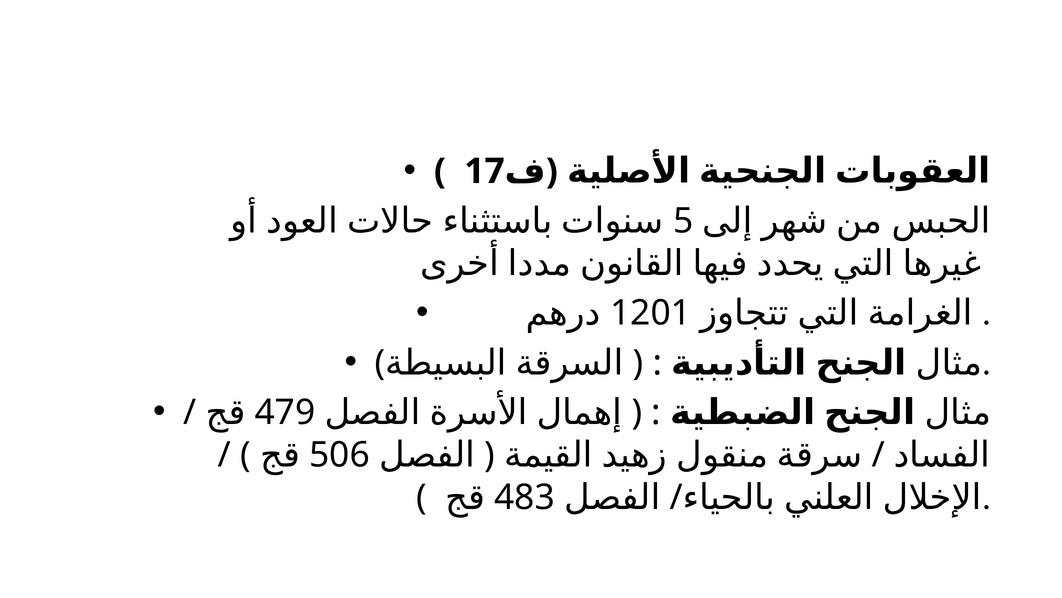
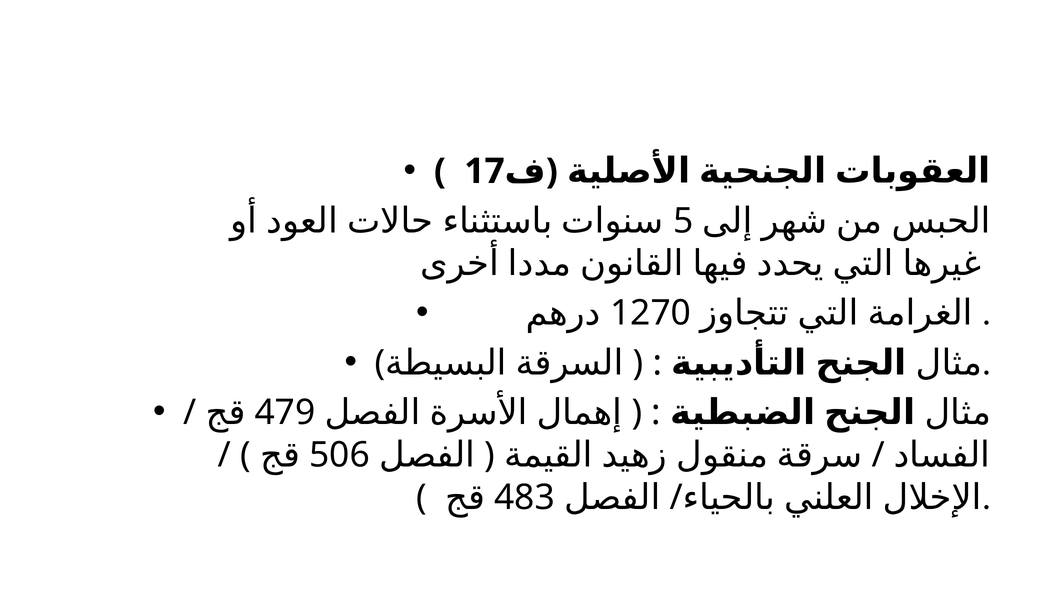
1201: 1201 -> 1270 (651, 313)
